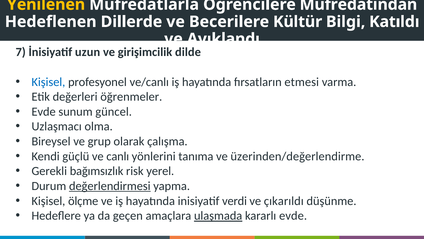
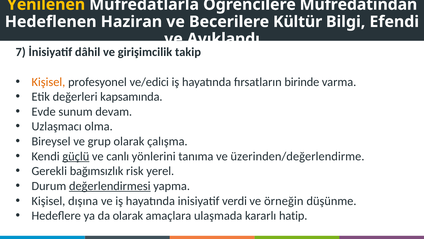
Dillerde: Dillerde -> Haziran (131, 22)
Katıldı: Katıldı -> Efendi (394, 22)
uzun: uzun -> dâhil (88, 52)
dilde: dilde -> takip (188, 52)
Kişisel colour: blue -> orange (48, 82)
ve/canlı: ve/canlı -> ve/edici (149, 82)
etmesi: etmesi -> birinde (302, 82)
öğrenmeler: öğrenmeler -> kapsamında (131, 97)
güncel: güncel -> devam (114, 111)
güçlü underline: none -> present (76, 156)
ölçme: ölçme -> dışına (83, 201)
çıkarıldı: çıkarıldı -> örneğin (284, 201)
da geçen: geçen -> olarak (128, 215)
ulaşmada underline: present -> none (218, 215)
kararlı evde: evde -> hatip (293, 215)
